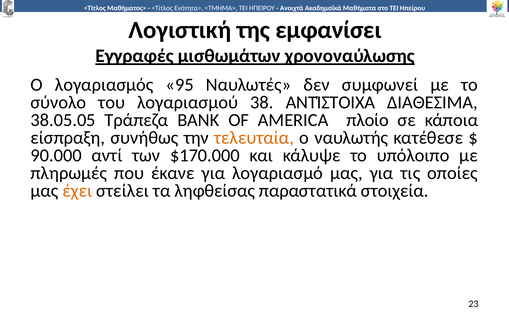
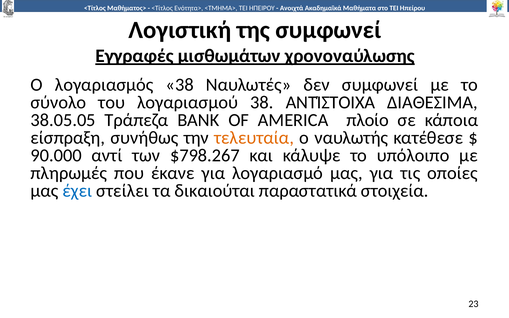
της εμφανίσει: εμφανίσει -> συμφωνεί (328, 30)
λογαριασμός 95: 95 -> 38 (180, 85)
$170.000: $170.000 -> $798.267 (205, 156)
έχει colour: orange -> blue (77, 191)
ληφθείσας: ληφθείσας -> δικαιούται (215, 191)
